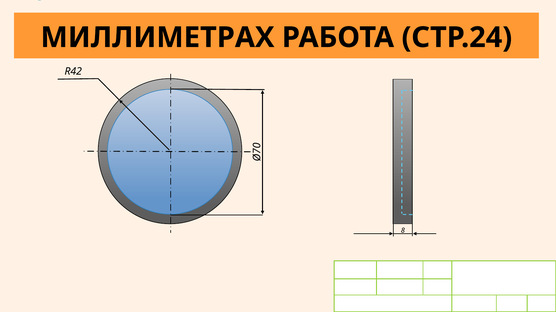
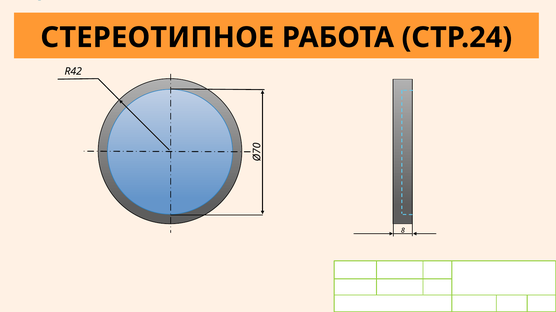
МИЛЛИМЕТРАХ: МИЛЛИМЕТРАХ -> СТЕРЕОТИПНОЕ (157, 38)
